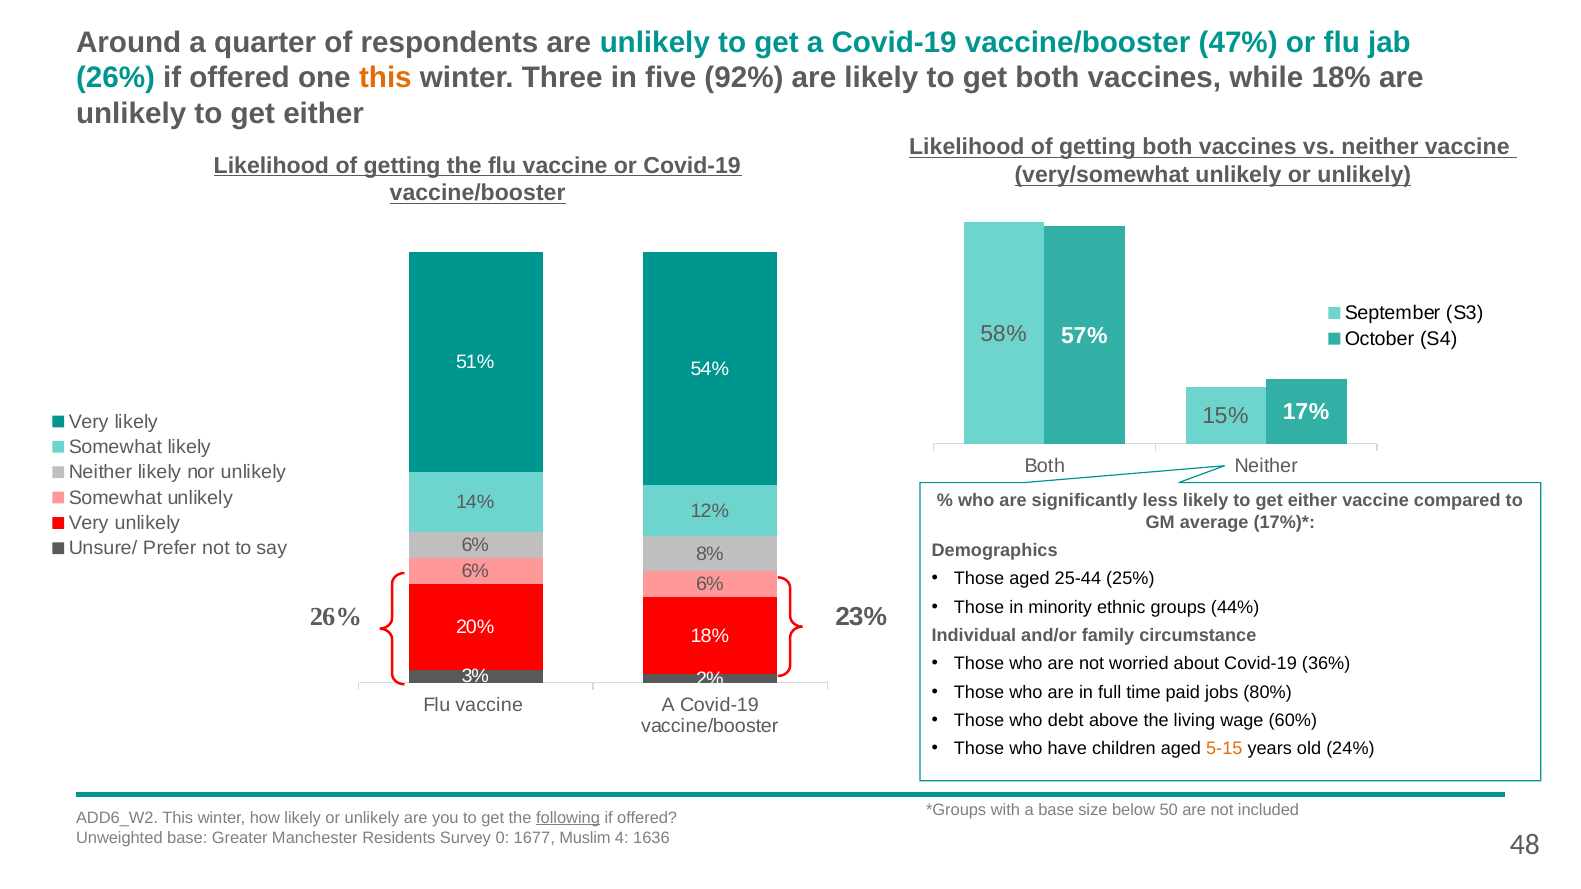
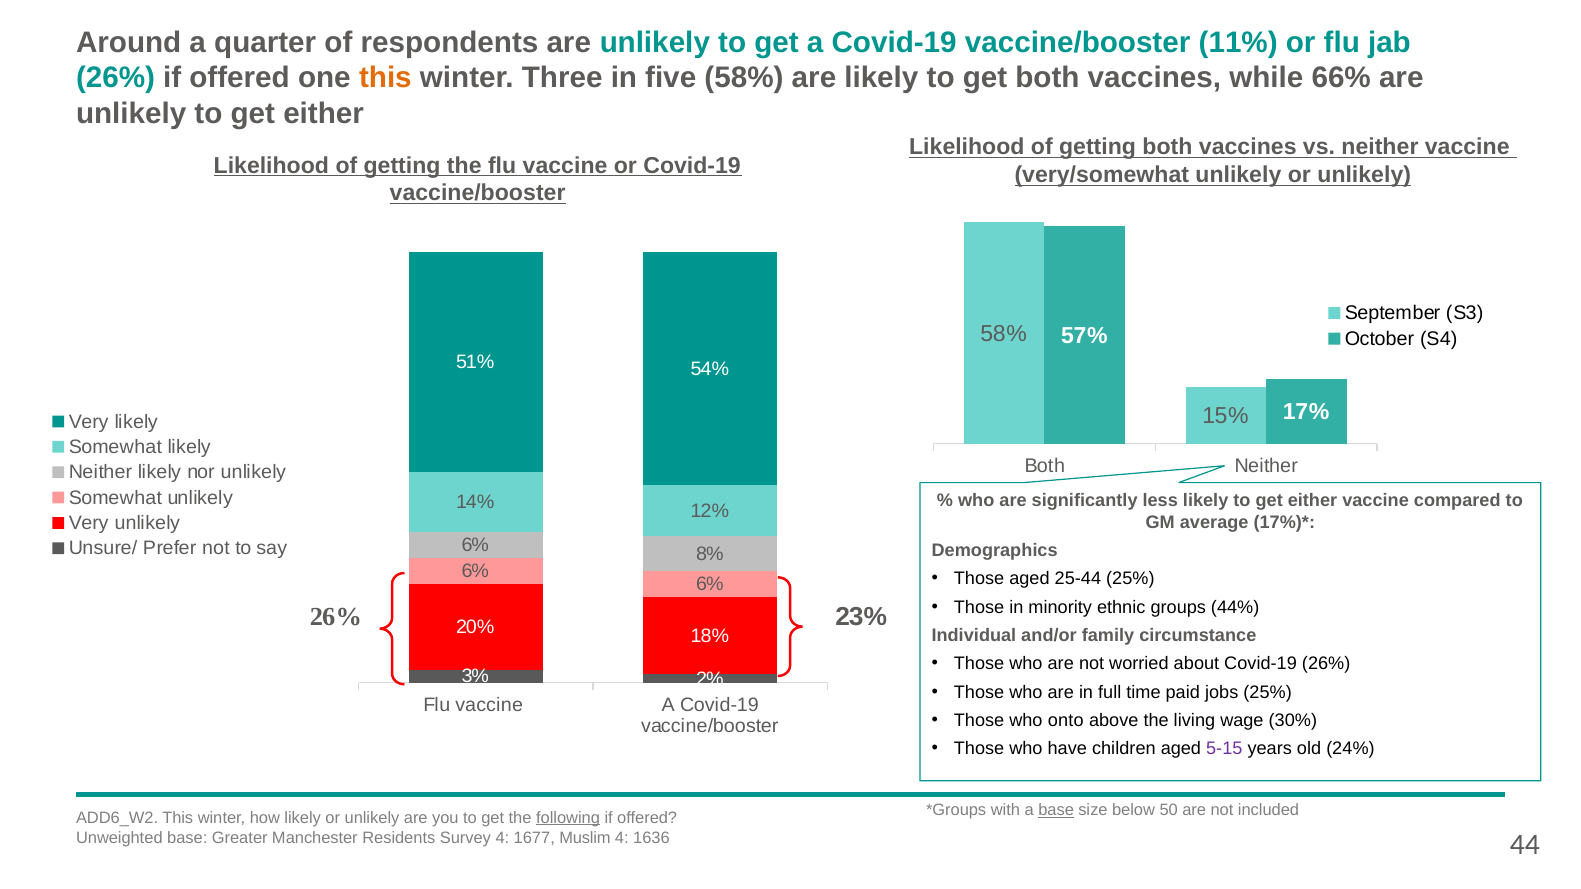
47%: 47% -> 11% (1238, 43)
five 92%: 92% -> 58% (744, 78)
while 18%: 18% -> 66% (1341, 78)
Covid-19 36%: 36% -> 26% (1326, 664)
jobs 80%: 80% -> 25% (1268, 693)
debt: debt -> onto (1066, 721)
60%: 60% -> 30% (1293, 721)
5-15 colour: orange -> purple (1224, 749)
base underline: none -> present (1056, 810)
Survey 0: 0 -> 4 (502, 838)
48: 48 -> 44 (1525, 845)
